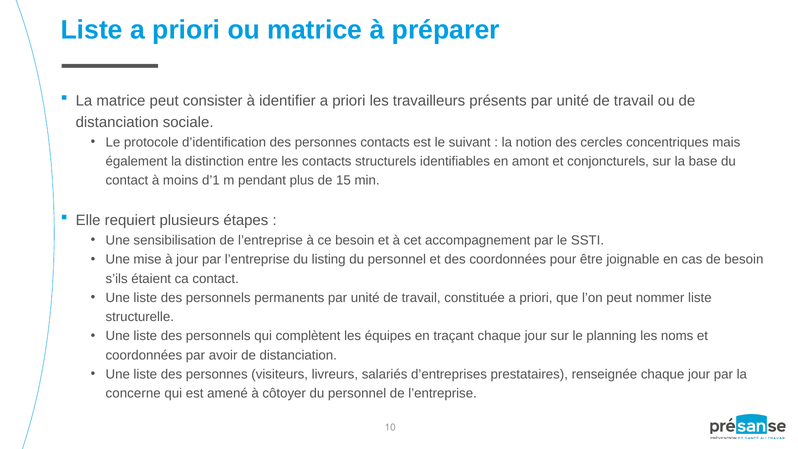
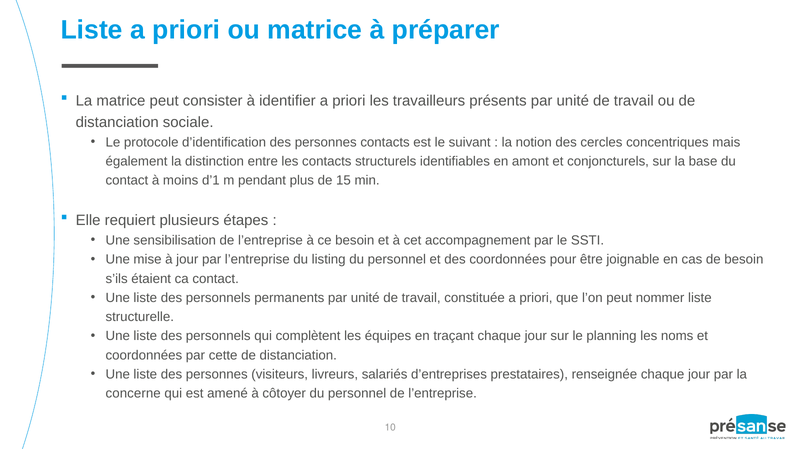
avoir: avoir -> cette (223, 355)
